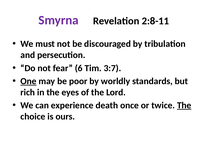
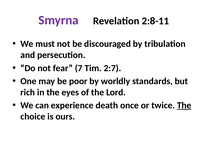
6: 6 -> 7 (79, 68)
3:7: 3:7 -> 2:7 (112, 68)
One underline: present -> none (28, 81)
